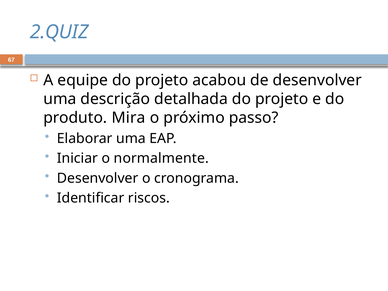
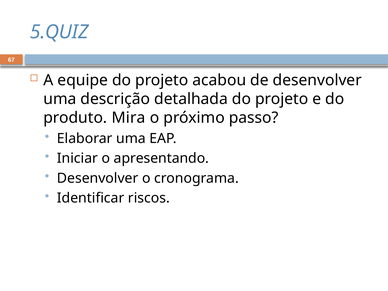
2.QUIZ: 2.QUIZ -> 5.QUIZ (59, 32)
normalmente: normalmente -> apresentando (161, 158)
